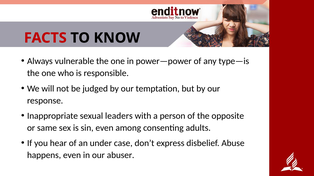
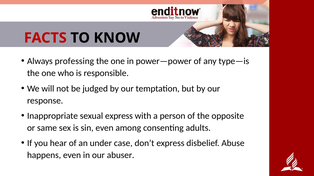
vulnerable: vulnerable -> professing (74, 61)
sexual leaders: leaders -> express (119, 116)
